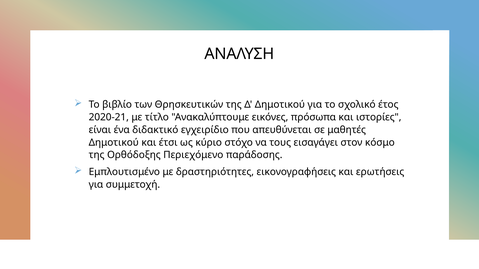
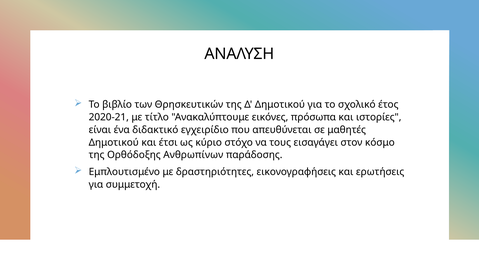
Περιεχόμενο: Περιεχόμενο -> Ανθρωπίνων (193, 155)
